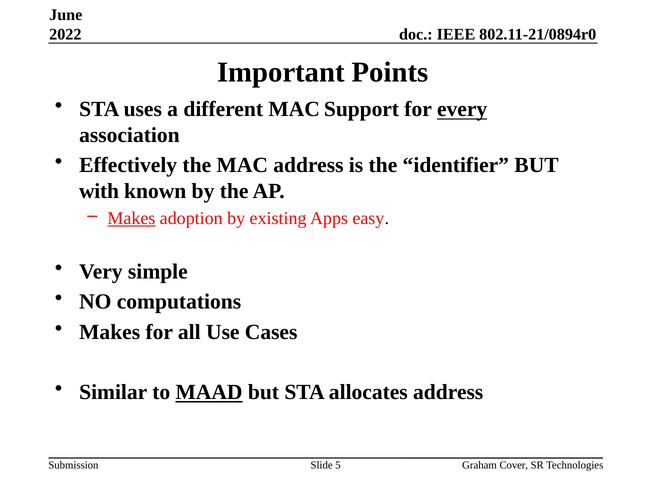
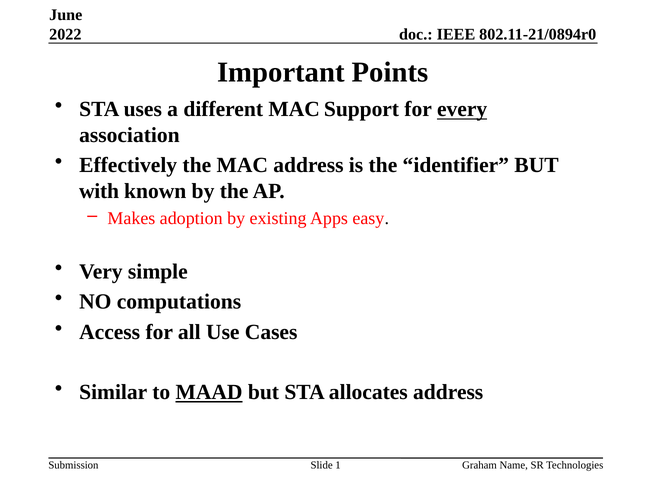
Makes underline: present -> none (131, 218)
Makes: Makes -> Access (110, 332)
5: 5 -> 1 (338, 465)
Cover: Cover -> Name (514, 465)
